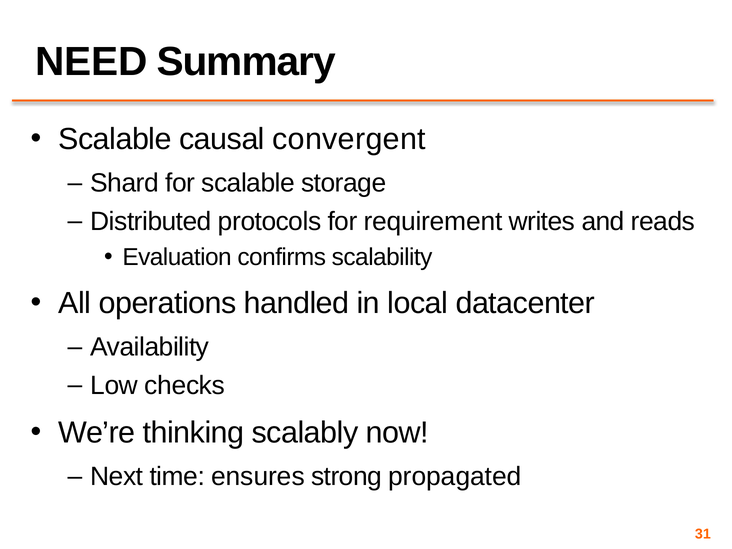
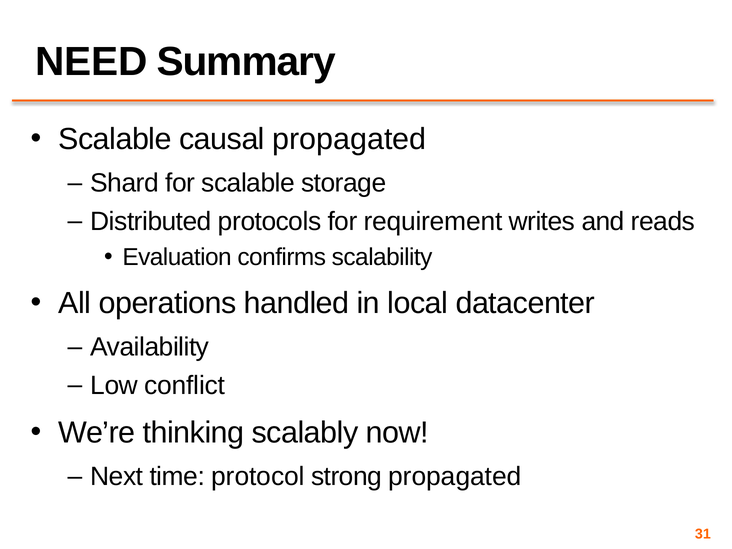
causal convergent: convergent -> propagated (349, 139)
checks: checks -> conflict (185, 385)
ensures: ensures -> protocol (258, 477)
